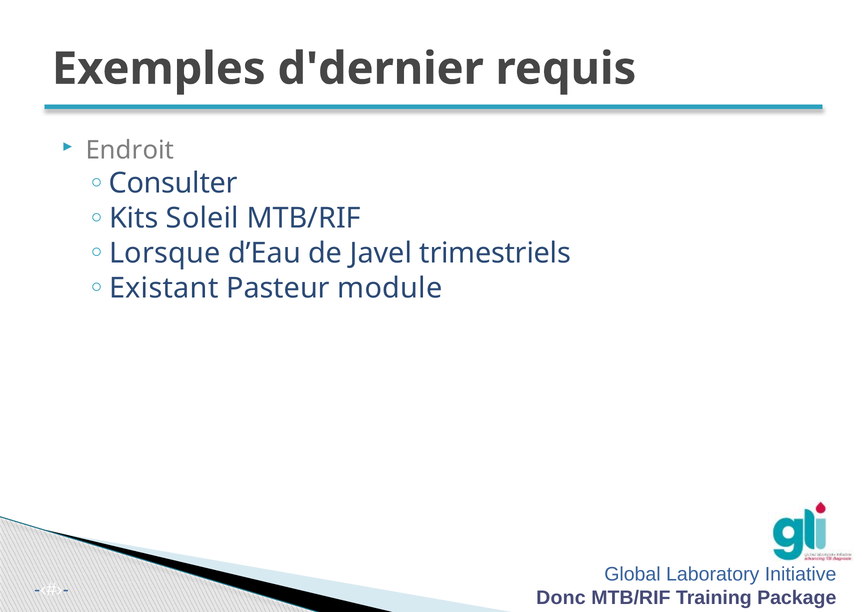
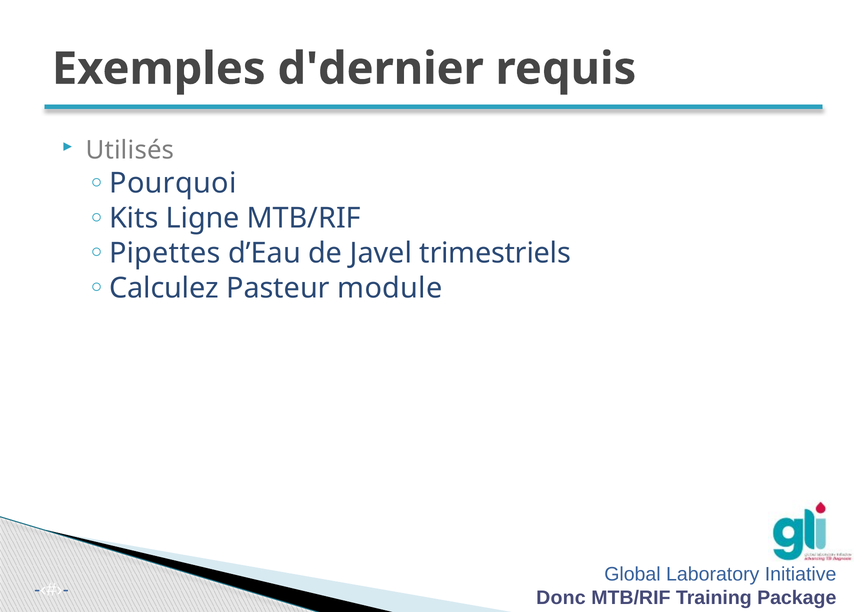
Endroit: Endroit -> Utilisés (130, 150)
Consulter: Consulter -> Pourquoi (173, 183)
Soleil: Soleil -> Ligne (203, 218)
Lorsque: Lorsque -> Pipettes (165, 253)
Existant: Existant -> Calculez (164, 288)
